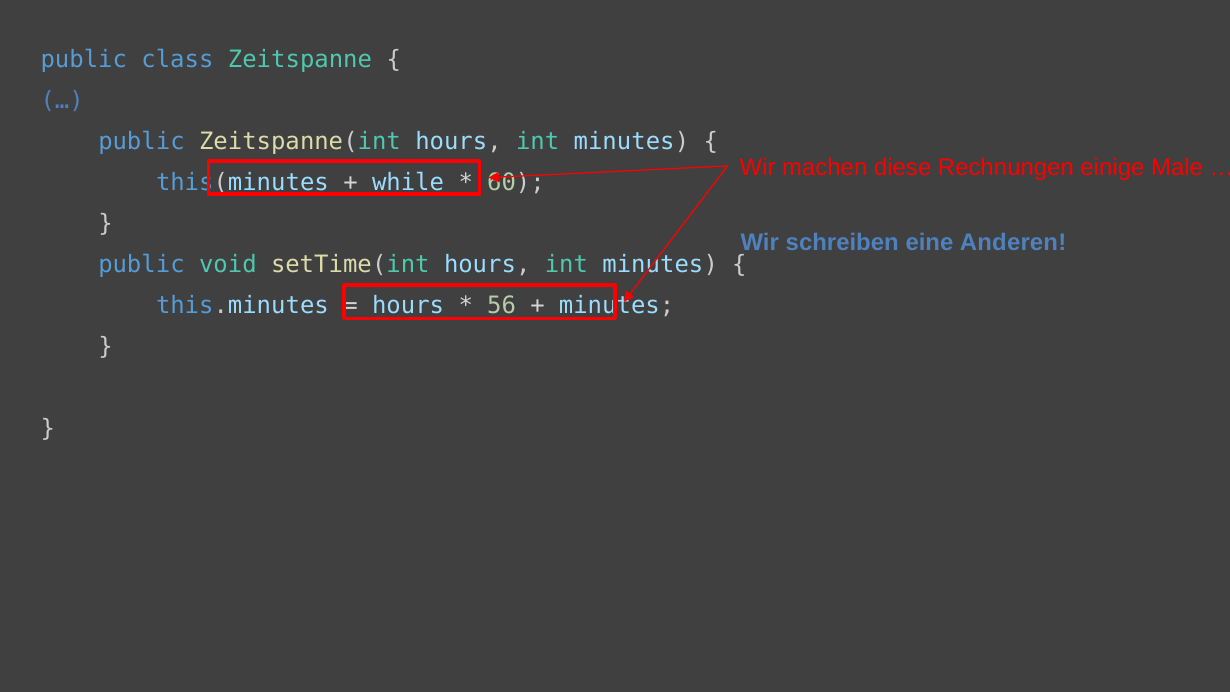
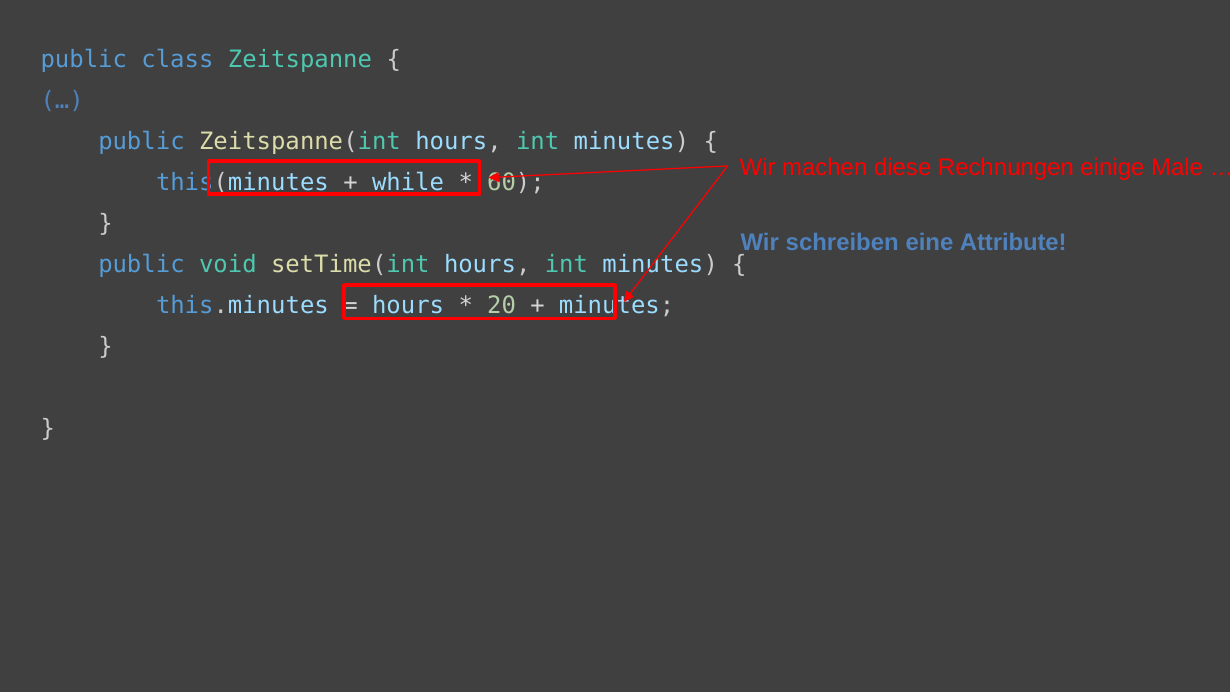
Anderen: Anderen -> Attribute (1013, 243)
56: 56 -> 20 (502, 306)
